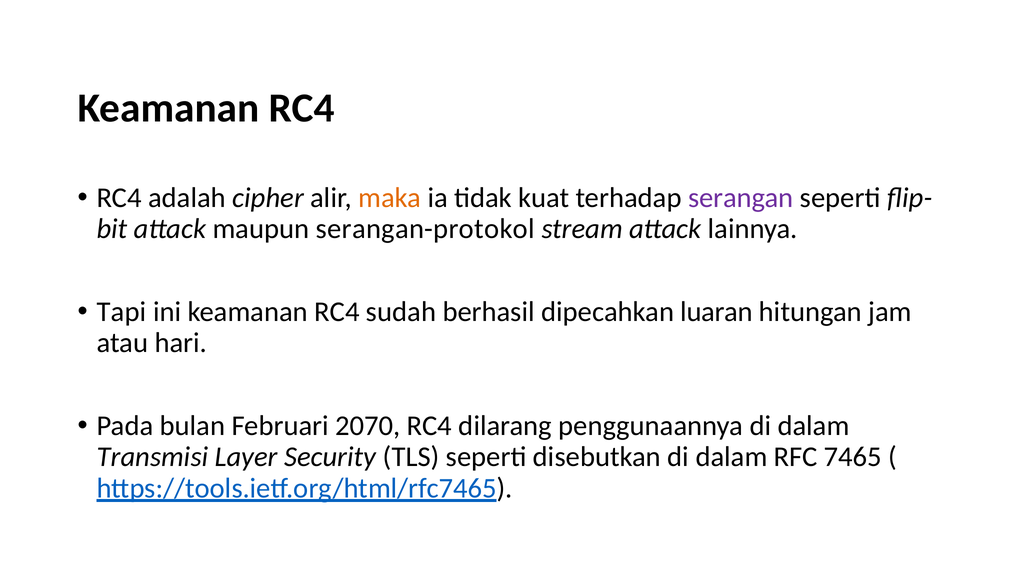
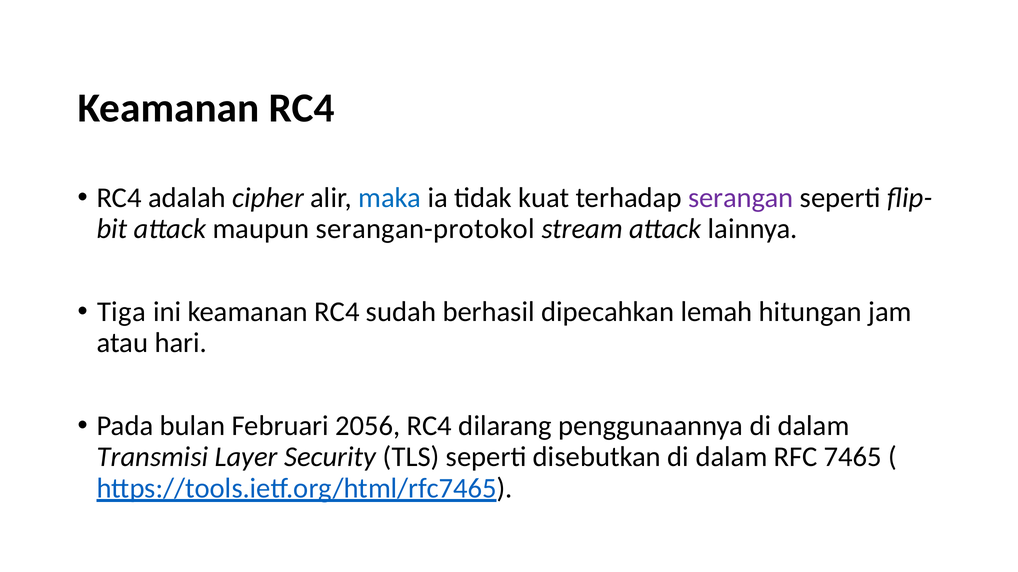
maka colour: orange -> blue (390, 198)
Tapi: Tapi -> Tiga (121, 312)
luaran: luaran -> lemah (717, 312)
2070: 2070 -> 2056 (368, 426)
